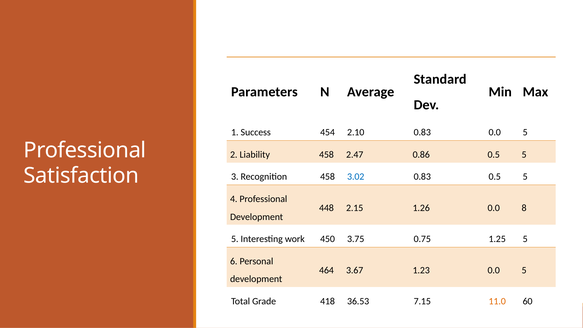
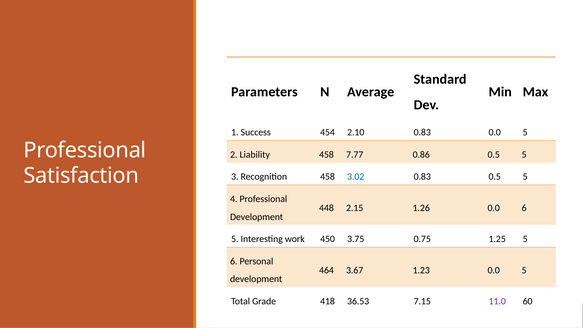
2.47: 2.47 -> 7.77 (355, 155)
0.0 8: 8 -> 6 (524, 208)
11.0 colour: orange -> purple (497, 301)
